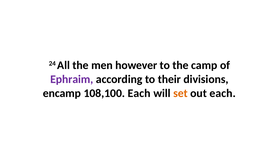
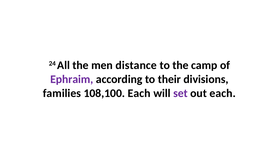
however: however -> distance (136, 65)
encamp: encamp -> families (62, 93)
set colour: orange -> purple (180, 93)
